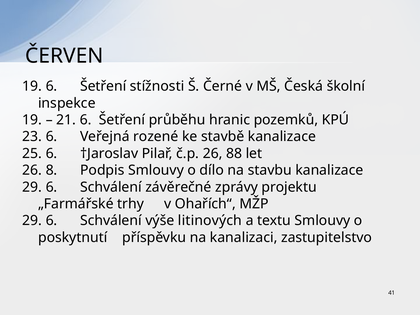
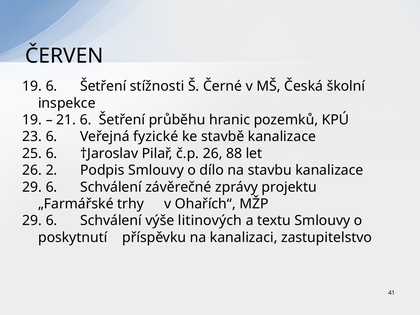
rozené: rozené -> fyzické (156, 137)
8: 8 -> 2 (52, 170)
